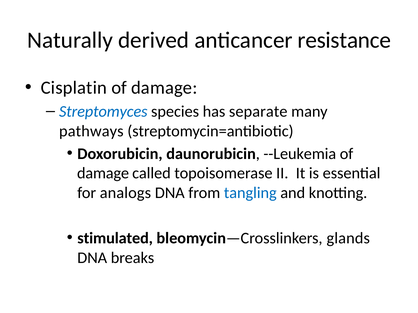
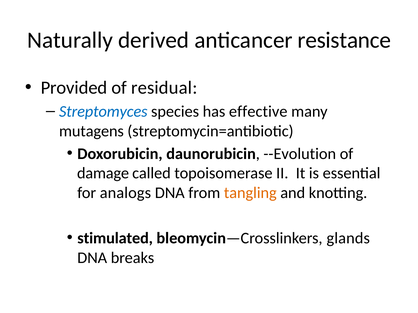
Cisplatin: Cisplatin -> Provided (74, 88)
damage: damage -> residual (164, 88)
separate: separate -> effective (258, 112)
pathways: pathways -> mutagens (91, 131)
--Leukemia: --Leukemia -> --Evolution (300, 154)
tangling colour: blue -> orange (250, 193)
